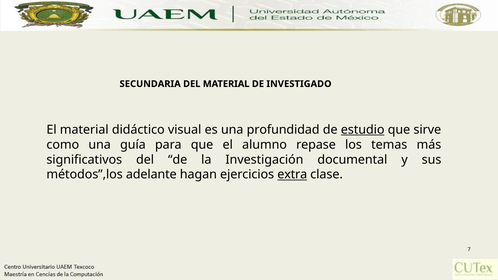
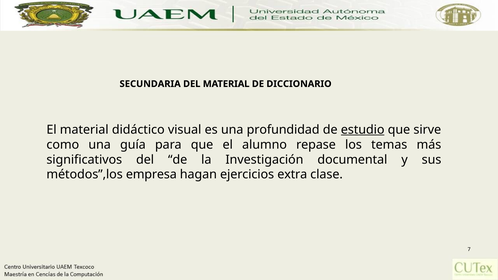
INVESTIGADO: INVESTIGADO -> DICCIONARIO (299, 84)
adelante: adelante -> empresa (151, 175)
extra underline: present -> none (292, 175)
